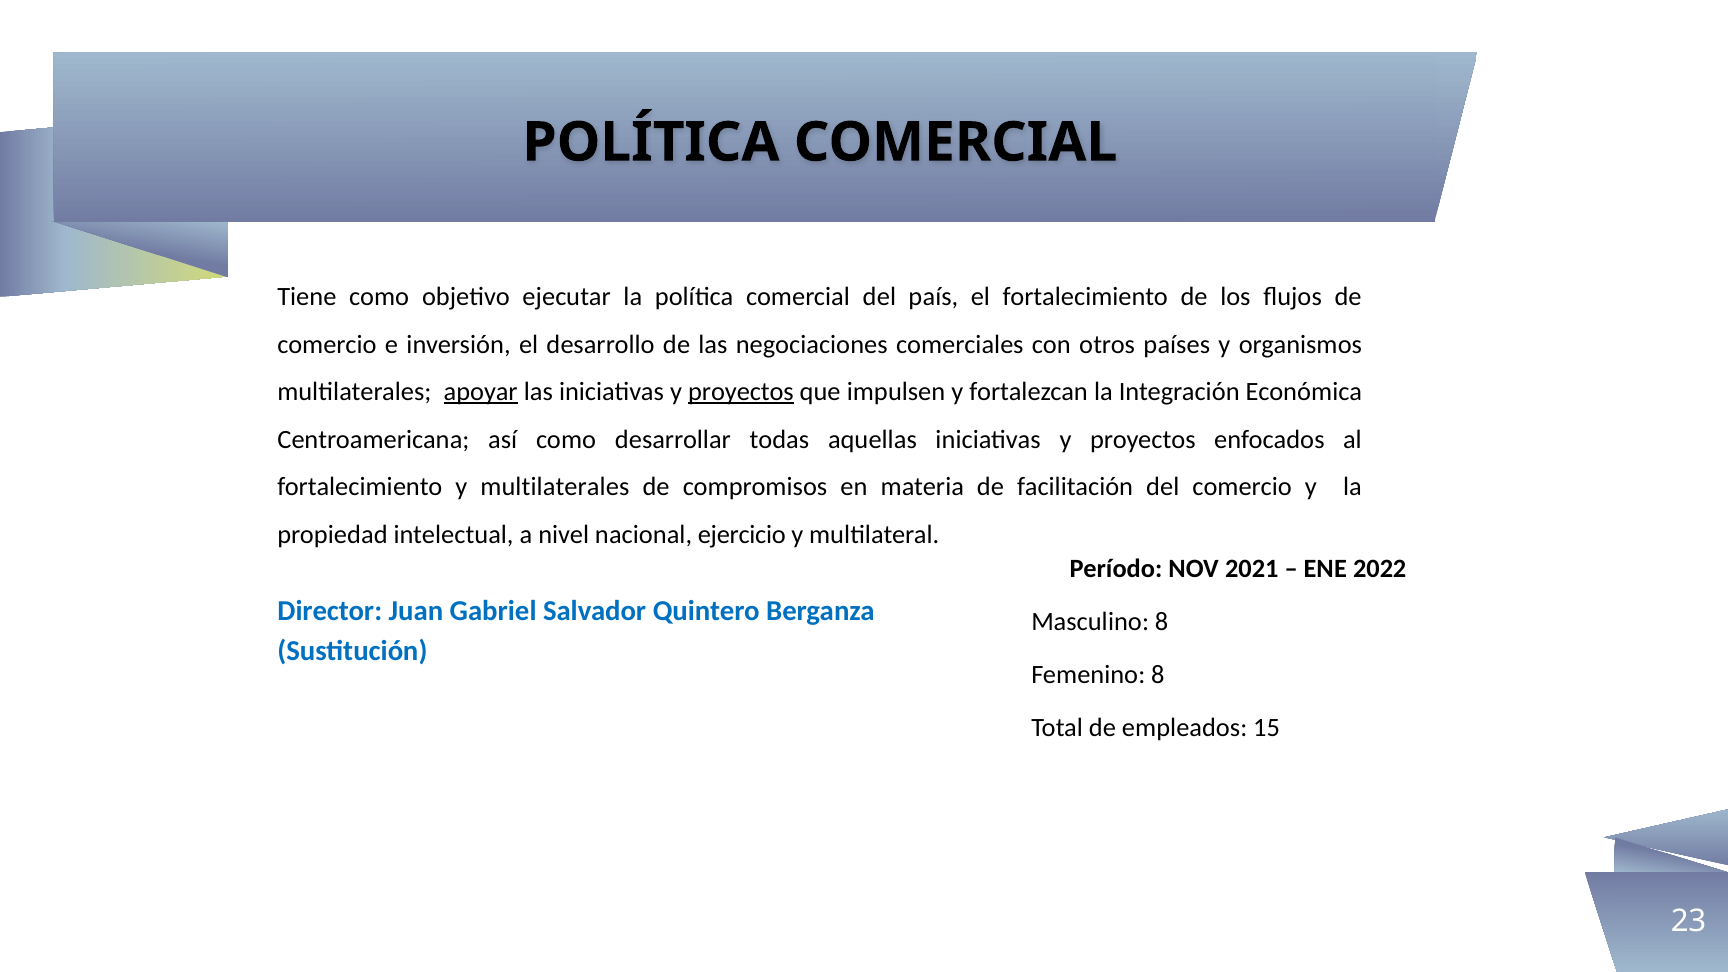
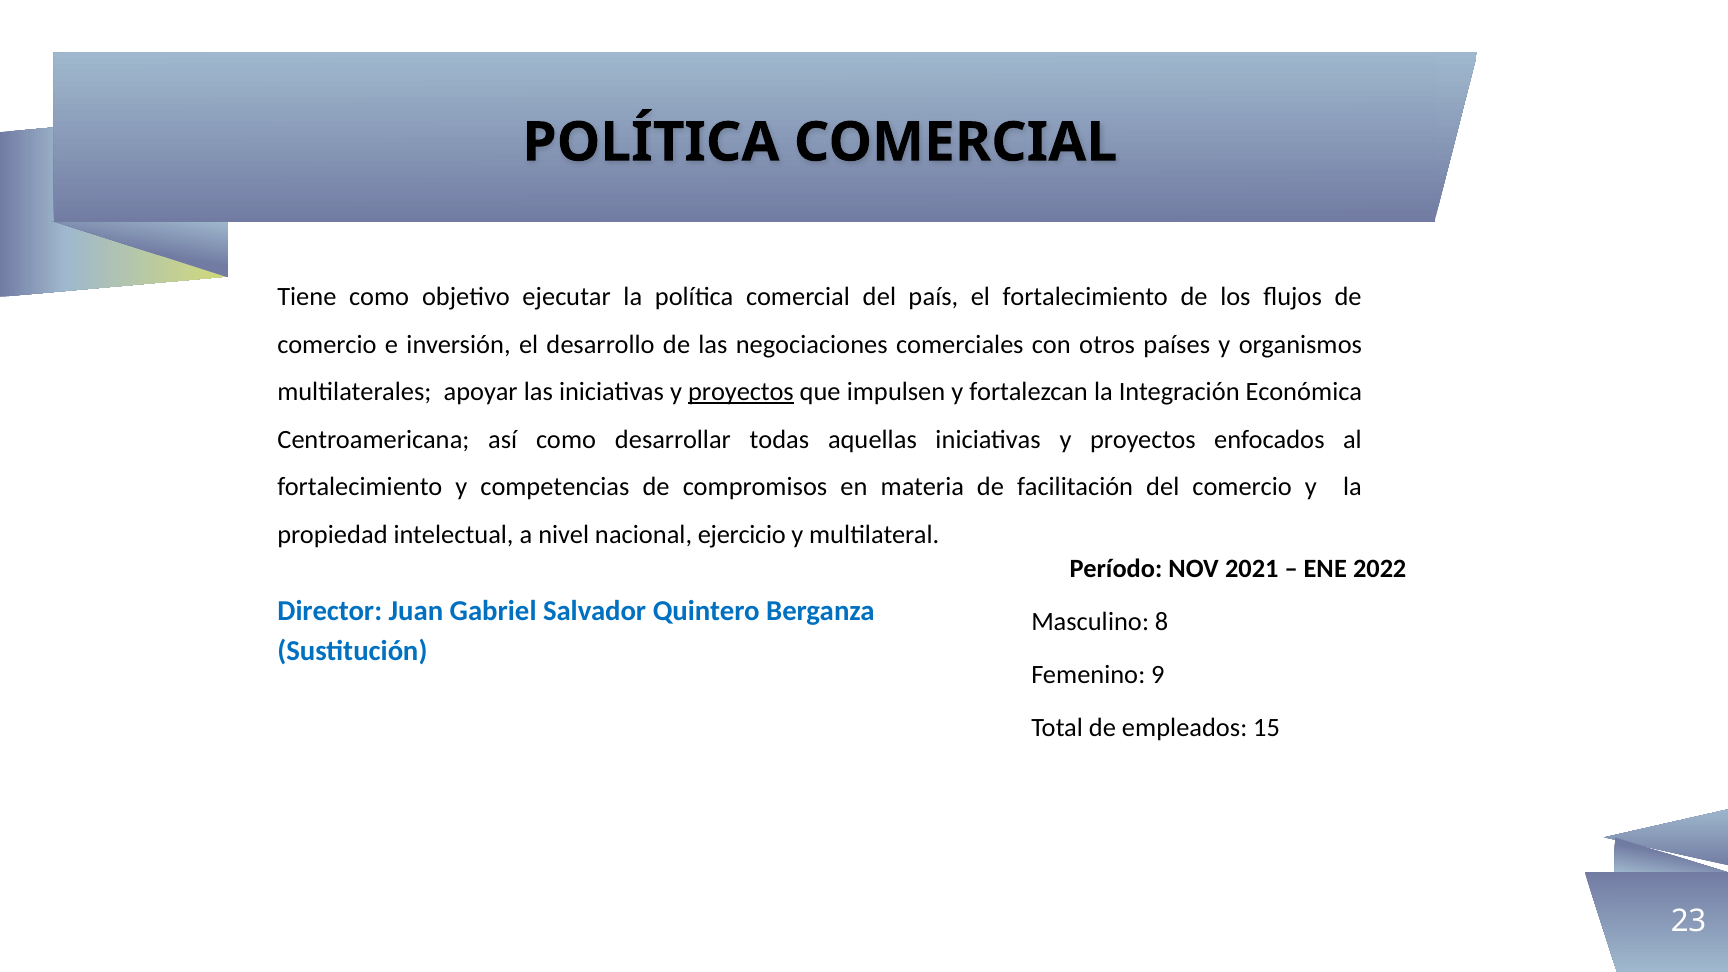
apoyar underline: present -> none (481, 392)
y multilaterales: multilaterales -> competencias (555, 487)
Femenino 8: 8 -> 9 (1158, 675)
